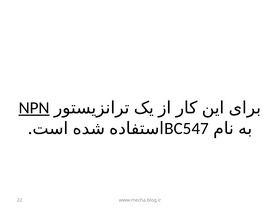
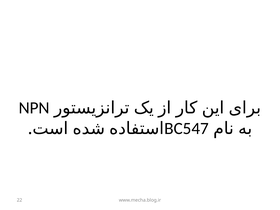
NPN underline: present -> none (34, 108)
